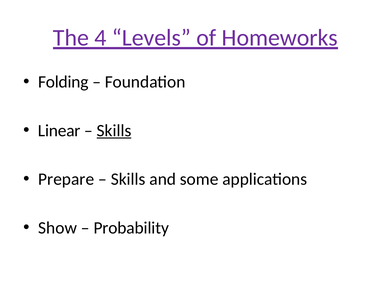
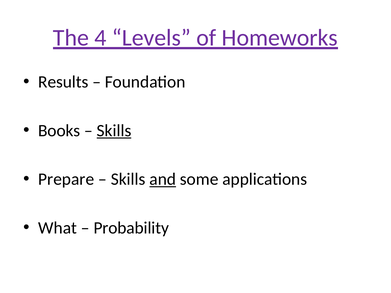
Folding: Folding -> Results (63, 82)
Linear: Linear -> Books (59, 131)
and underline: none -> present (163, 179)
Show: Show -> What (58, 228)
